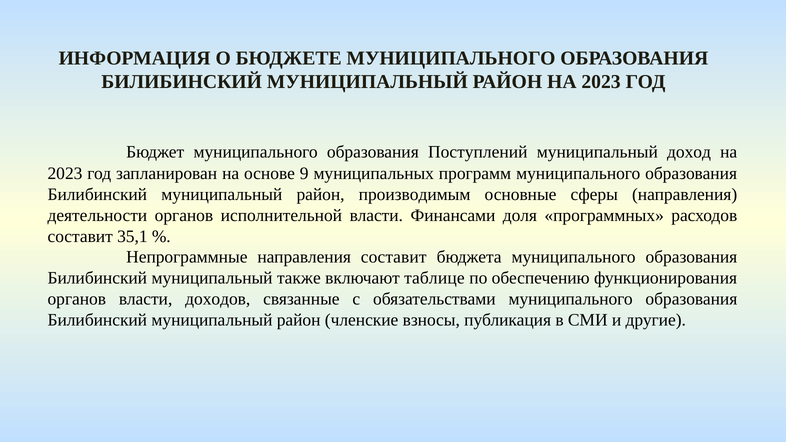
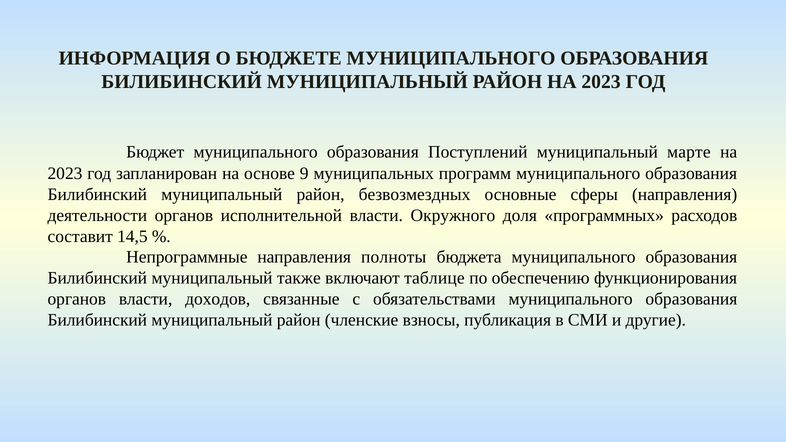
доход: доход -> марте (689, 152)
производимым: производимым -> безвозмездных (415, 194)
Финансами: Финансами -> Окружного (453, 215)
35,1: 35,1 -> 14,5 (132, 236)
направления составит: составит -> полноты (394, 257)
